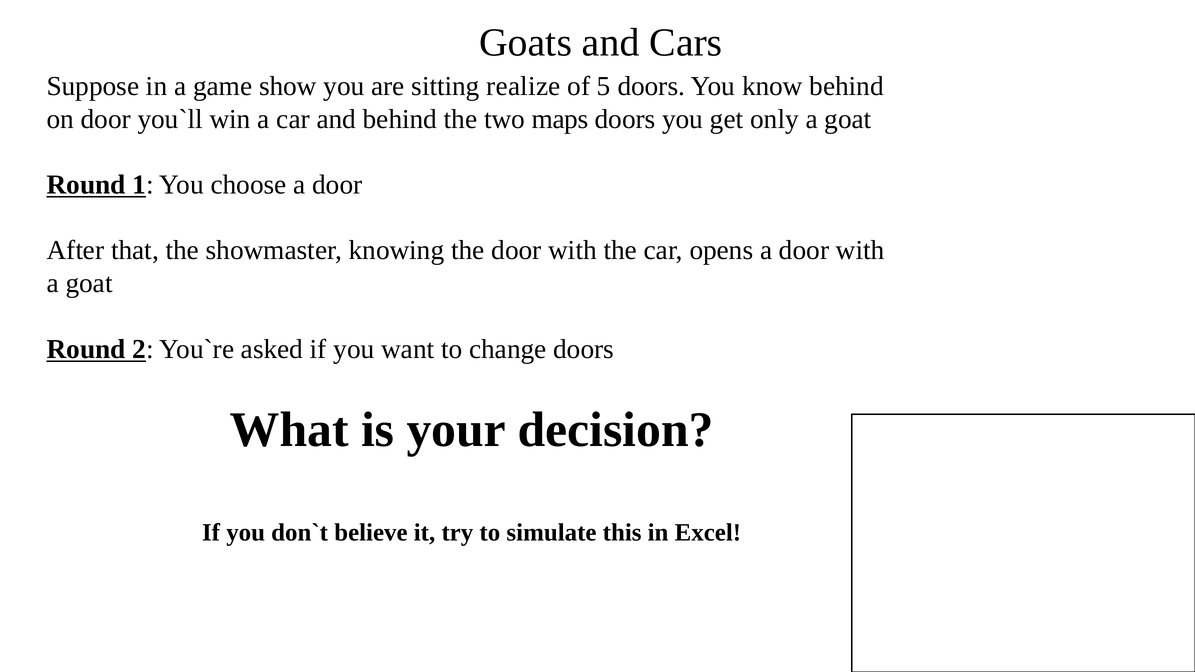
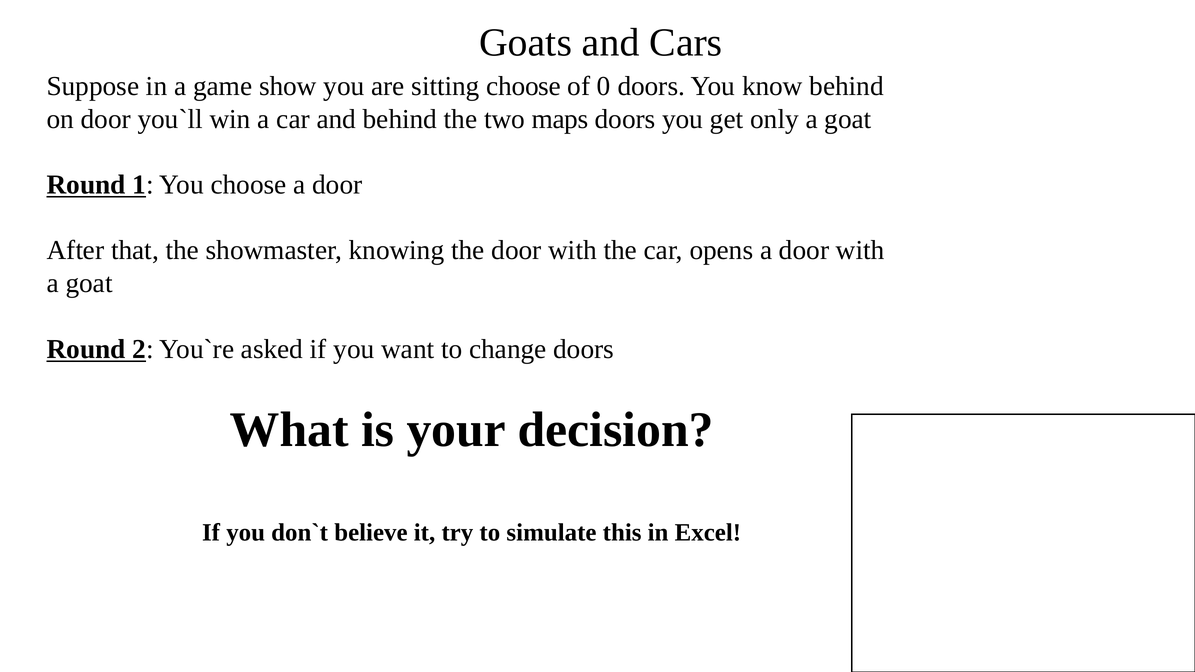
sitting realize: realize -> choose (524, 86)
5: 5 -> 0 (604, 86)
